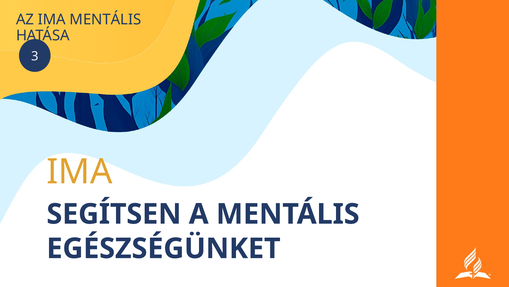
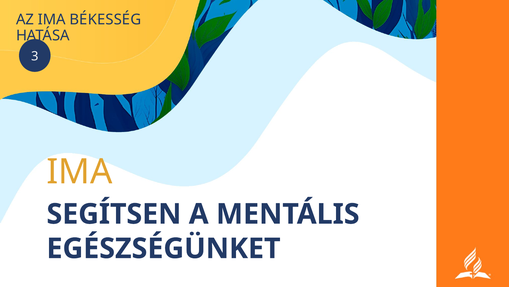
IMA MENTÁLIS: MENTÁLIS -> BÉKESSÉG (105, 20)
